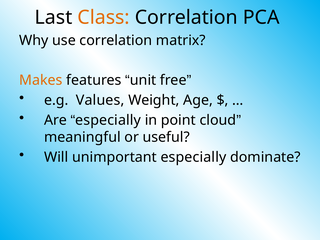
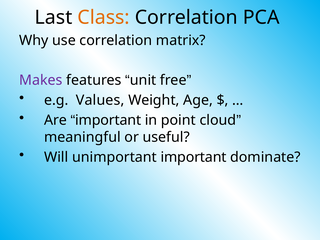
Makes colour: orange -> purple (41, 80)
especially: especially -> important (108, 120)
unimportant especially: especially -> important (194, 157)
